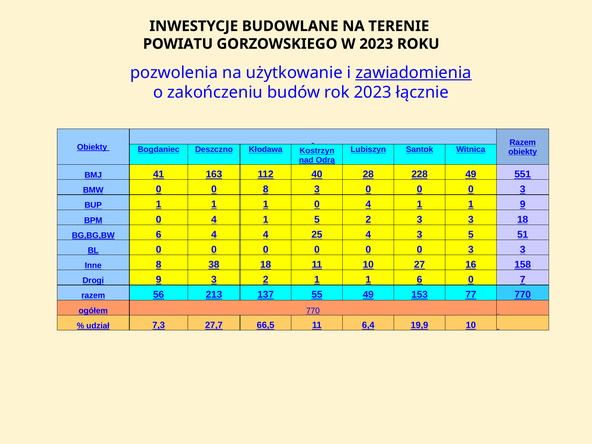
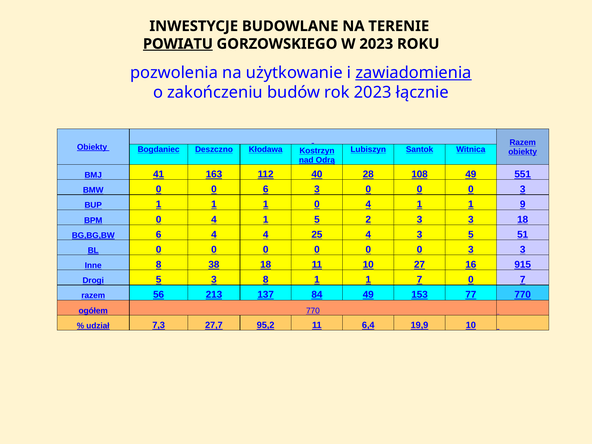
POWIATU underline: none -> present (178, 44)
228: 228 -> 108 (420, 174)
0 8: 8 -> 6 (266, 189)
158: 158 -> 915 (523, 265)
Drogi 9: 9 -> 5 (159, 280)
3 2: 2 -> 8 (266, 280)
1 6: 6 -> 7 (420, 280)
55: 55 -> 84 (317, 295)
66,5: 66,5 -> 95,2 (266, 325)
